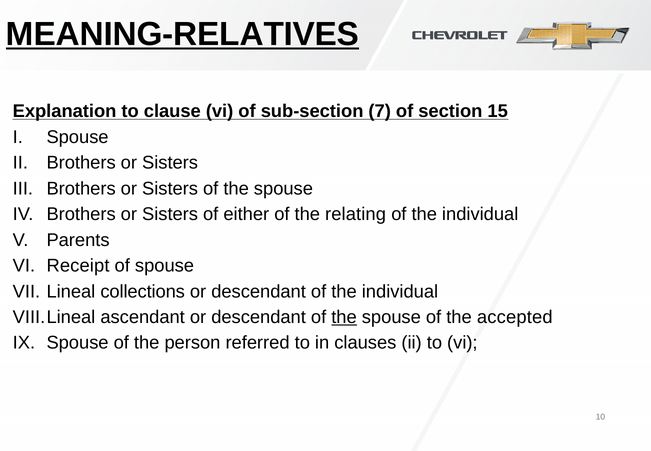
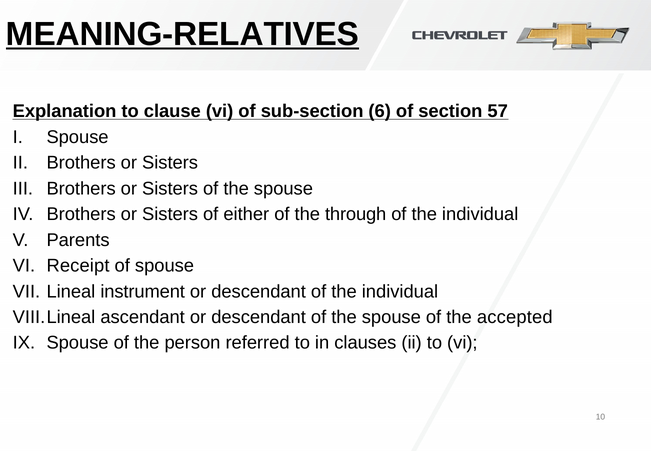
7: 7 -> 6 (380, 111)
15: 15 -> 57 (498, 111)
relating: relating -> through (356, 214)
collections: collections -> instrument (143, 291)
the underline: present -> none (344, 317)
